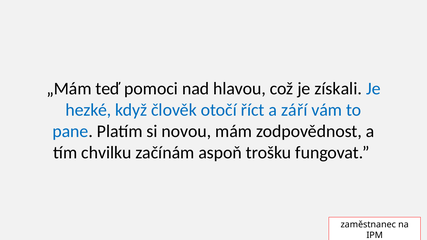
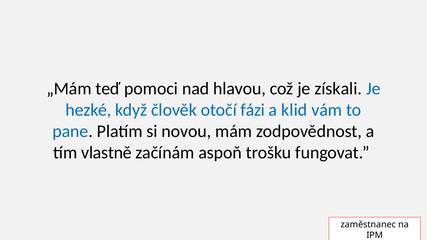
říct: říct -> fázi (253, 110)
září: září -> klid (294, 110)
chvilku: chvilku -> vlastně (107, 153)
